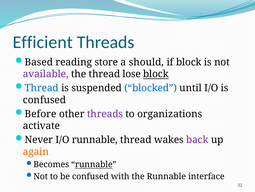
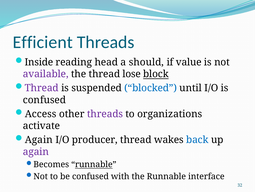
Based: Based -> Inside (39, 62)
store: store -> head (106, 62)
if block: block -> value (189, 62)
Thread colour: blue -> purple (42, 88)
Before: Before -> Access (41, 113)
Never: Never -> Again (39, 139)
I/O runnable: runnable -> producer (95, 139)
back colour: purple -> blue (197, 139)
again colour: orange -> purple (36, 151)
